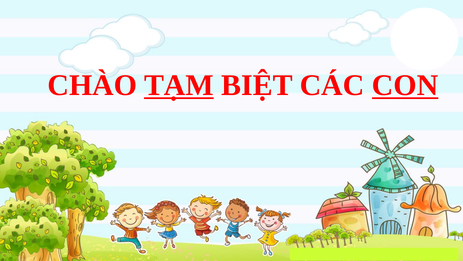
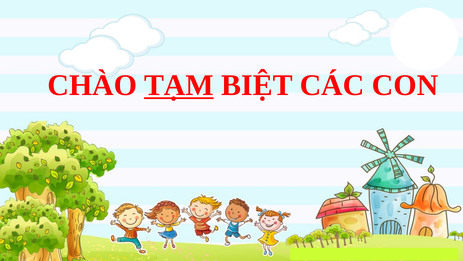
CON underline: present -> none (405, 85)
